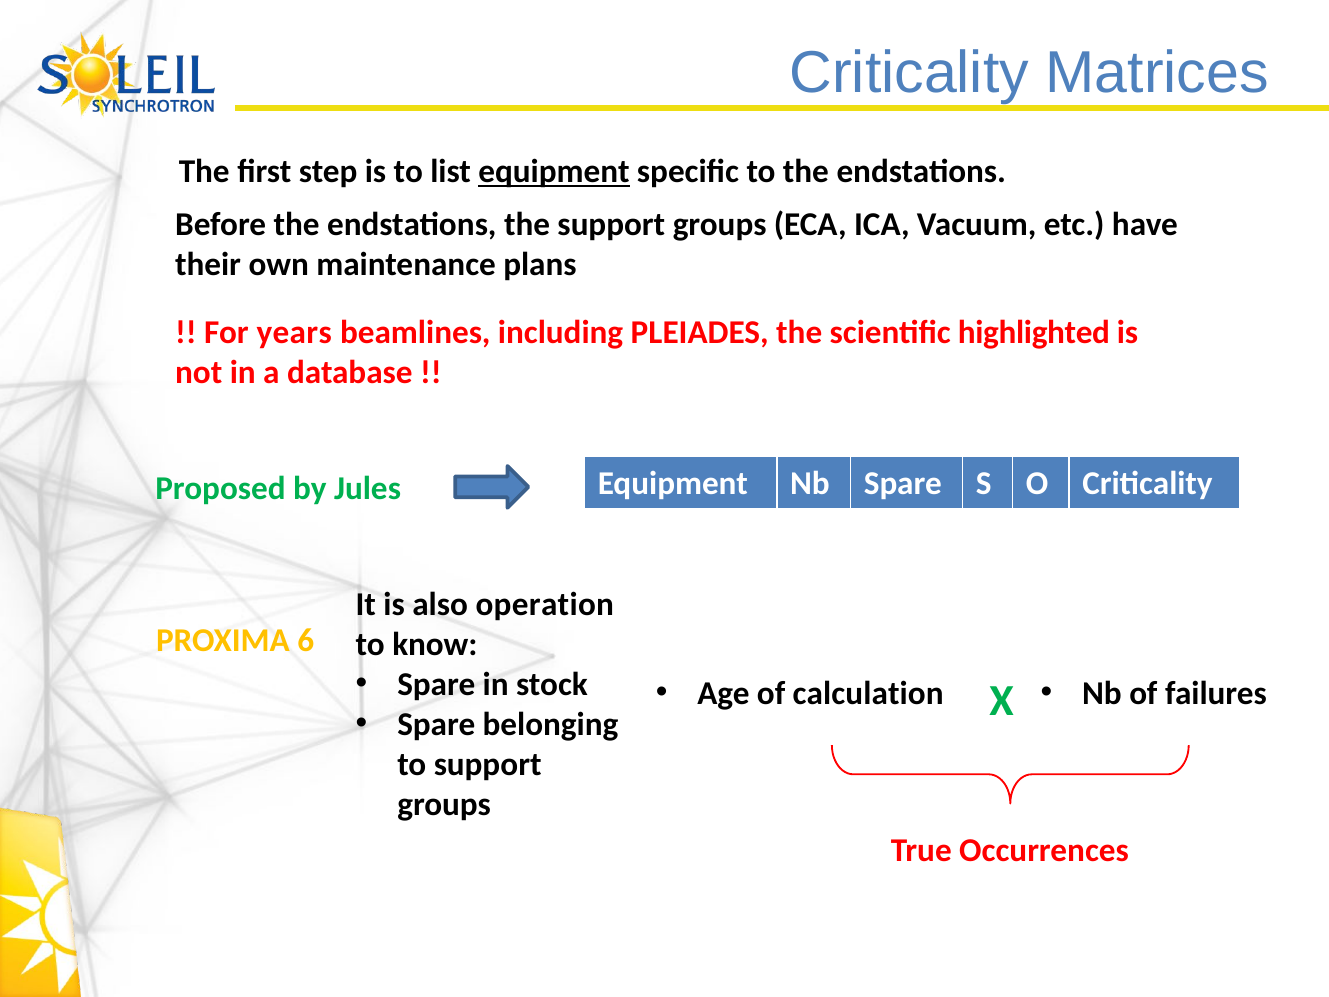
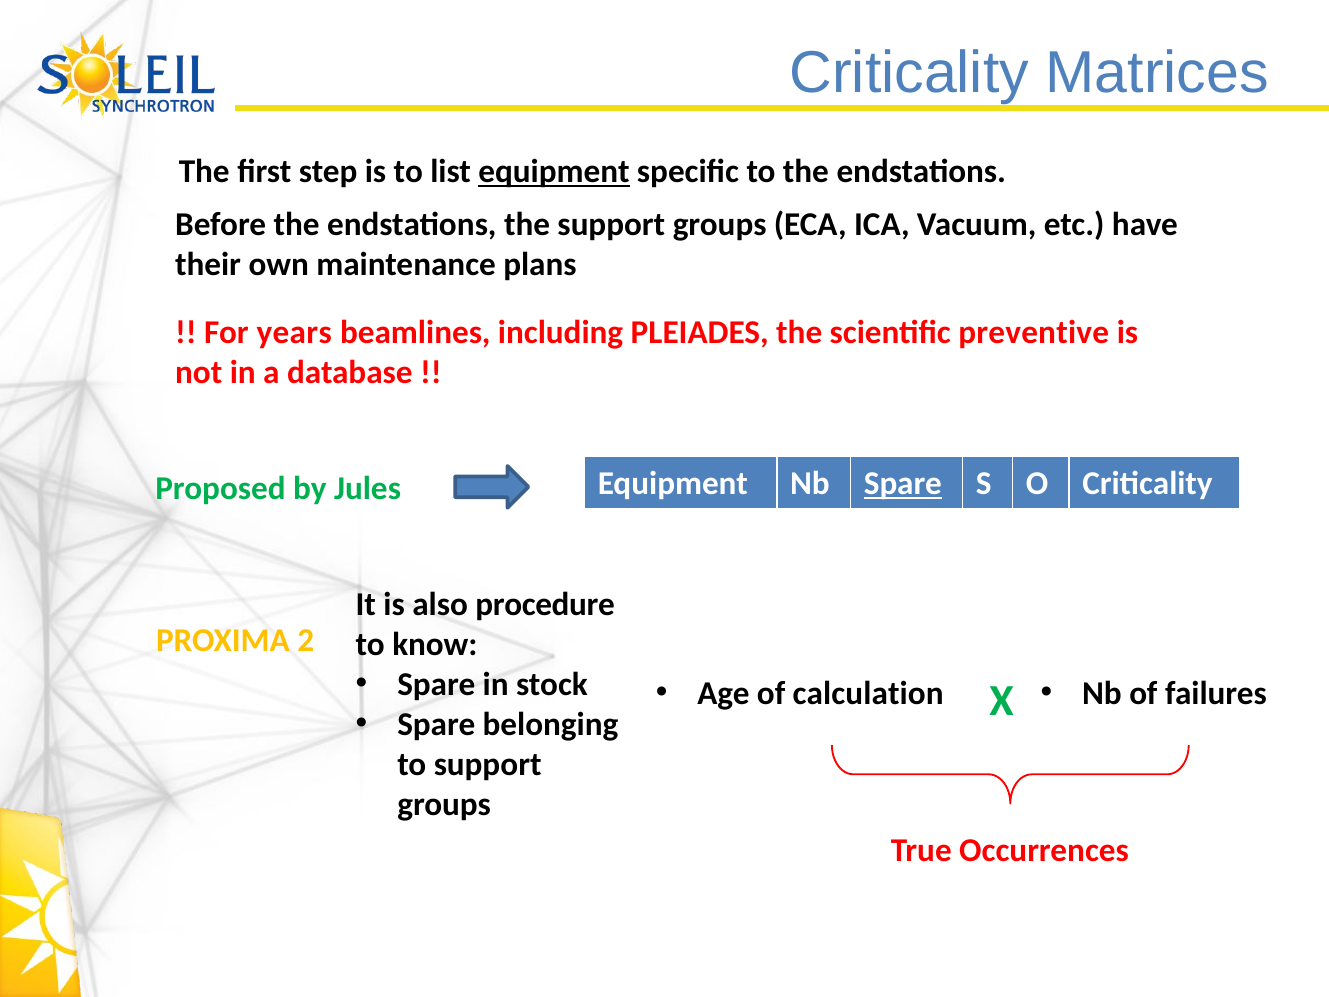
highlighted: highlighted -> preventive (1034, 333)
Spare underline: none -> present (903, 484)
operation: operation -> procedure (545, 605)
6: 6 -> 2 (306, 640)
